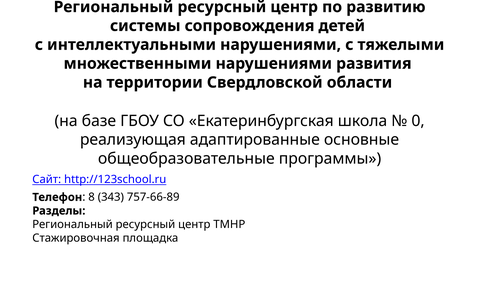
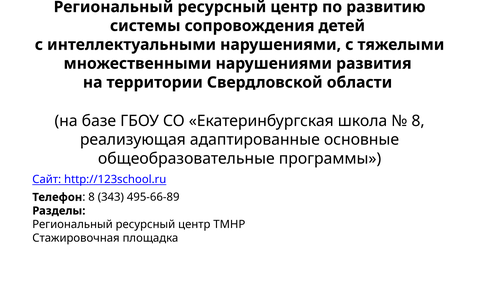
0: 0 -> 8 (418, 121)
757-66-89: 757-66-89 -> 495-66-89 (153, 197)
